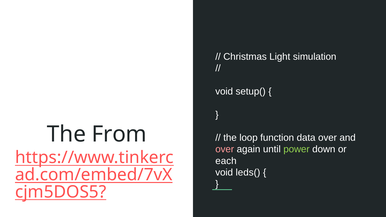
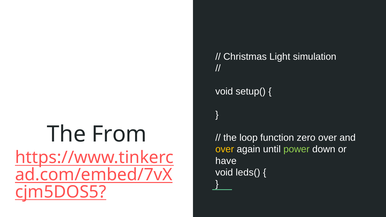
data: data -> zero (306, 138)
over colour: pink -> yellow (225, 149)
each: each -> have (226, 161)
